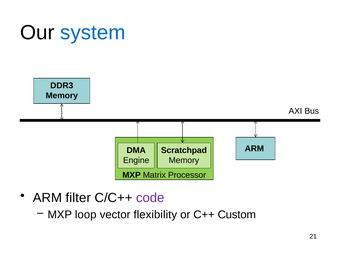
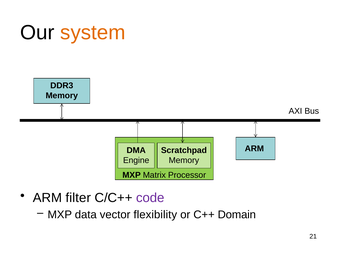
system colour: blue -> orange (93, 33)
loop: loop -> data (86, 214)
Custom: Custom -> Domain (237, 214)
